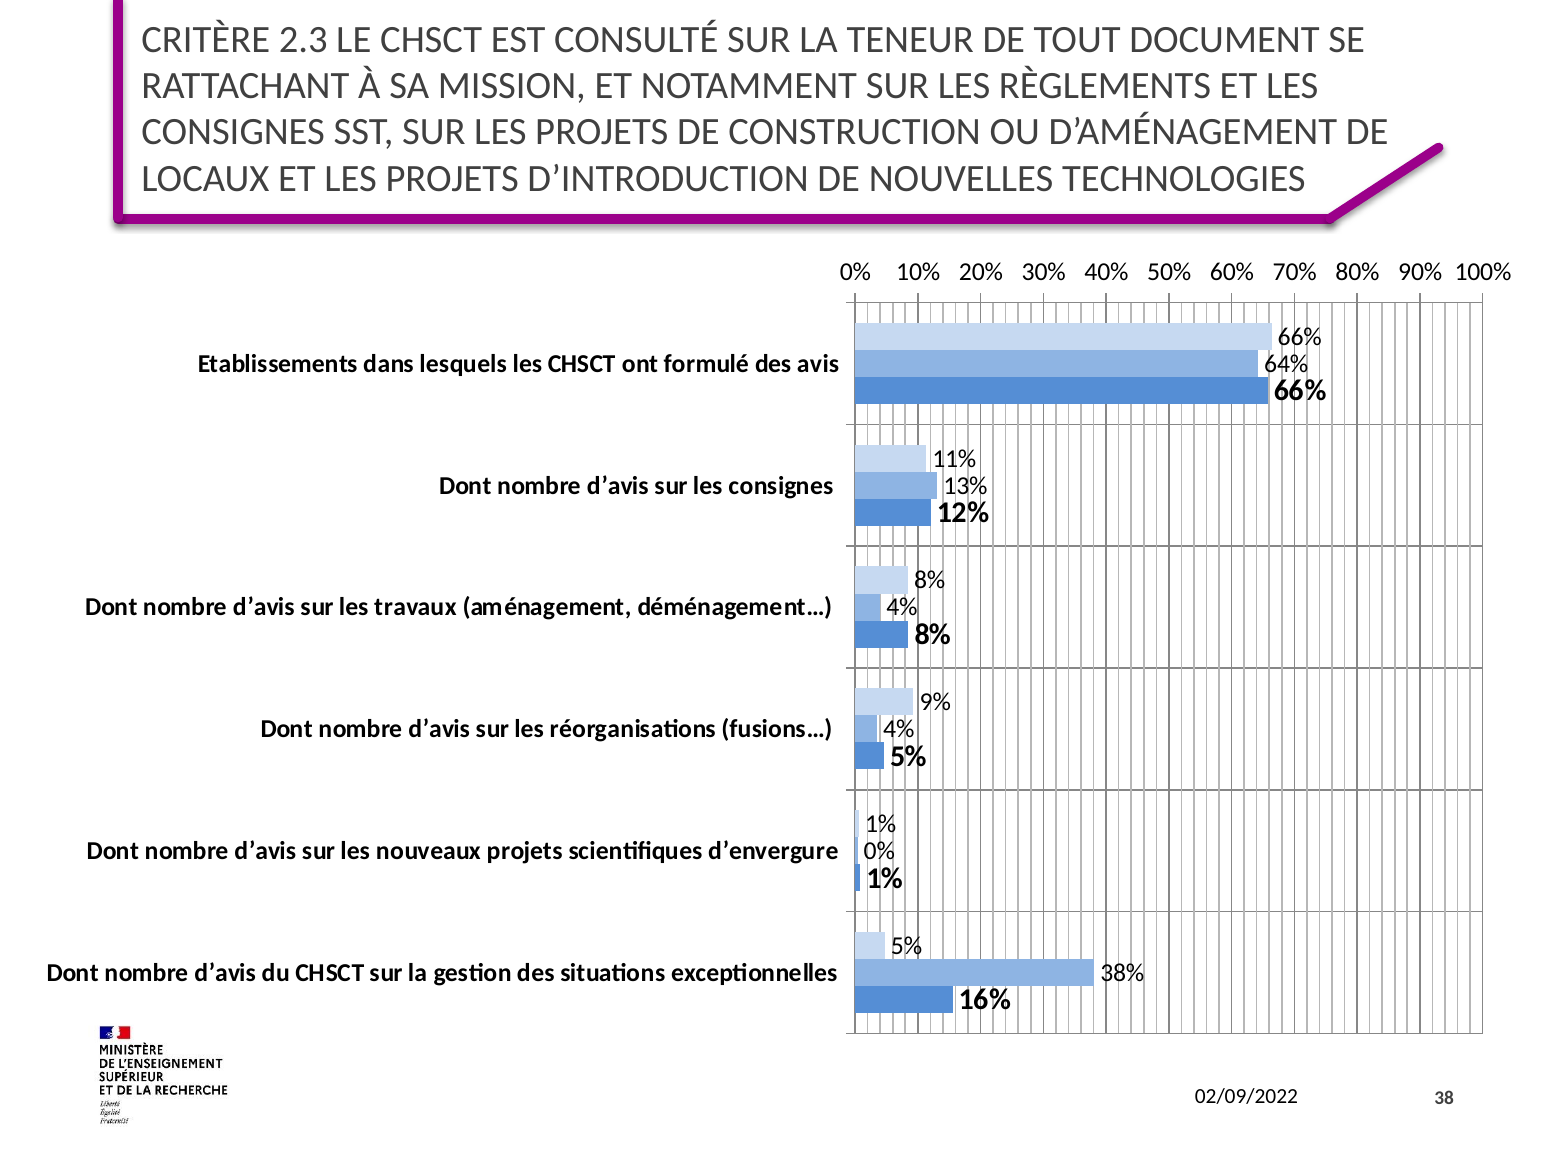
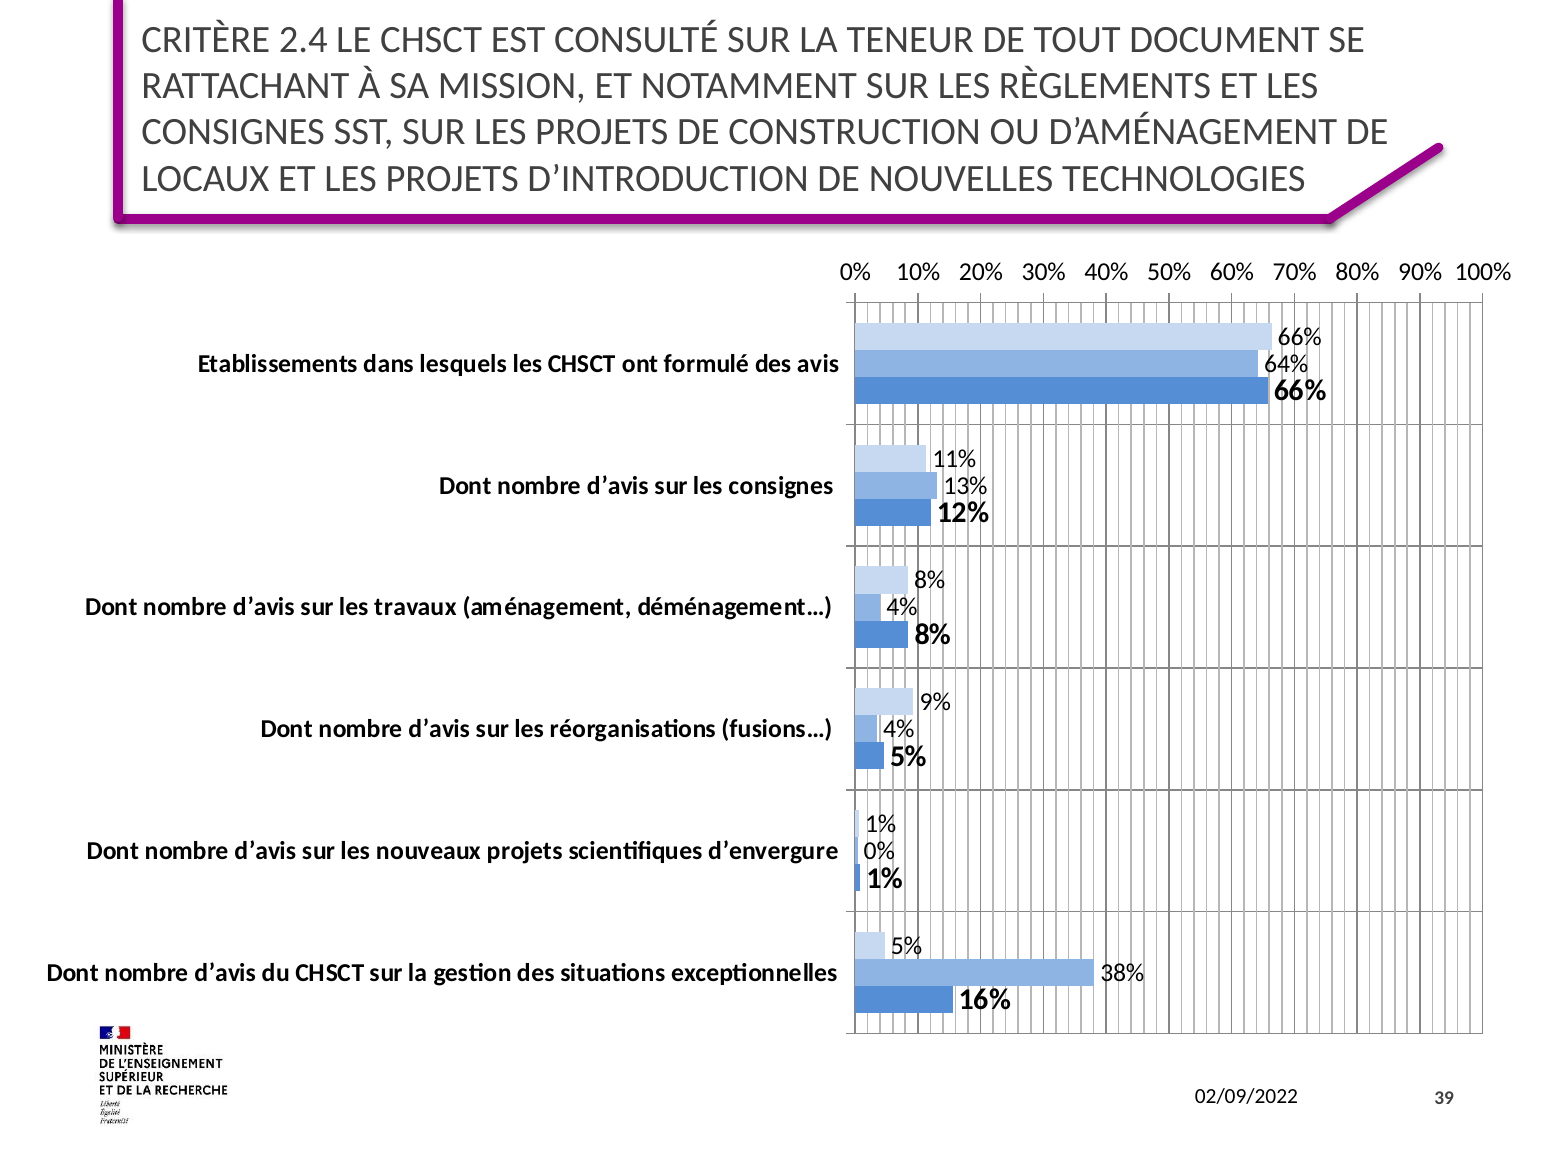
2.3: 2.3 -> 2.4 (303, 39)
38: 38 -> 39 (1444, 1098)
